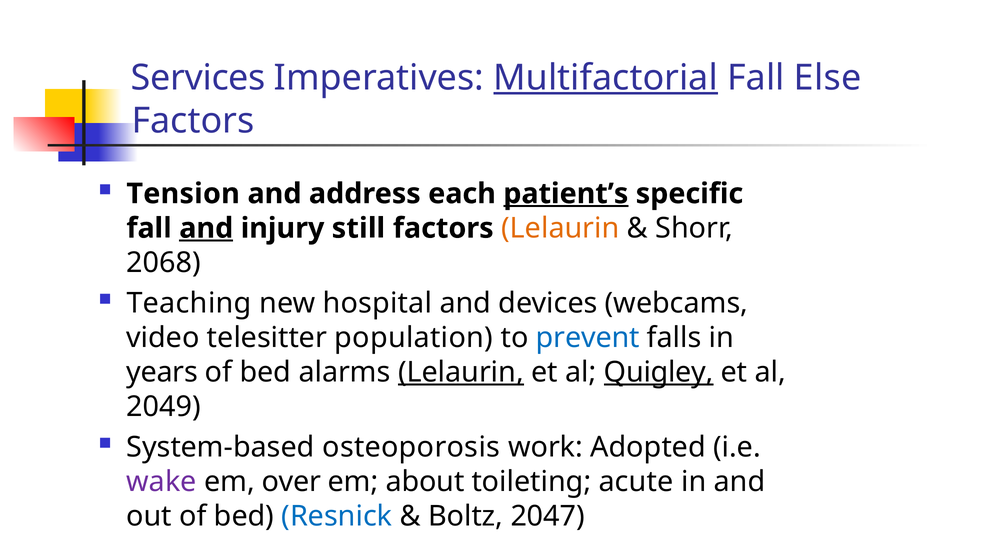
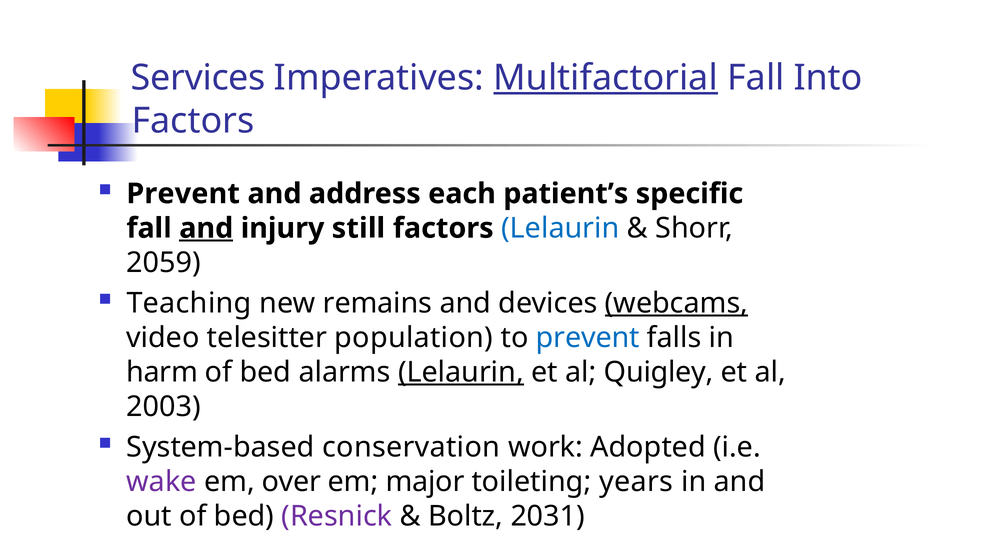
Else: Else -> Into (828, 78)
Tension: Tension -> Prevent (183, 194)
patient’s underline: present -> none (566, 194)
Lelaurin colour: orange -> blue (560, 228)
2068: 2068 -> 2059 (164, 263)
hospital: hospital -> remains (378, 303)
webcams underline: none -> present (676, 303)
years: years -> harm (162, 372)
Quigley underline: present -> none (659, 372)
2049: 2049 -> 2003 (164, 406)
osteoporosis: osteoporosis -> conservation (411, 447)
about: about -> major (425, 481)
acute: acute -> years (636, 481)
Resnick colour: blue -> purple (337, 516)
2047: 2047 -> 2031 (548, 516)
